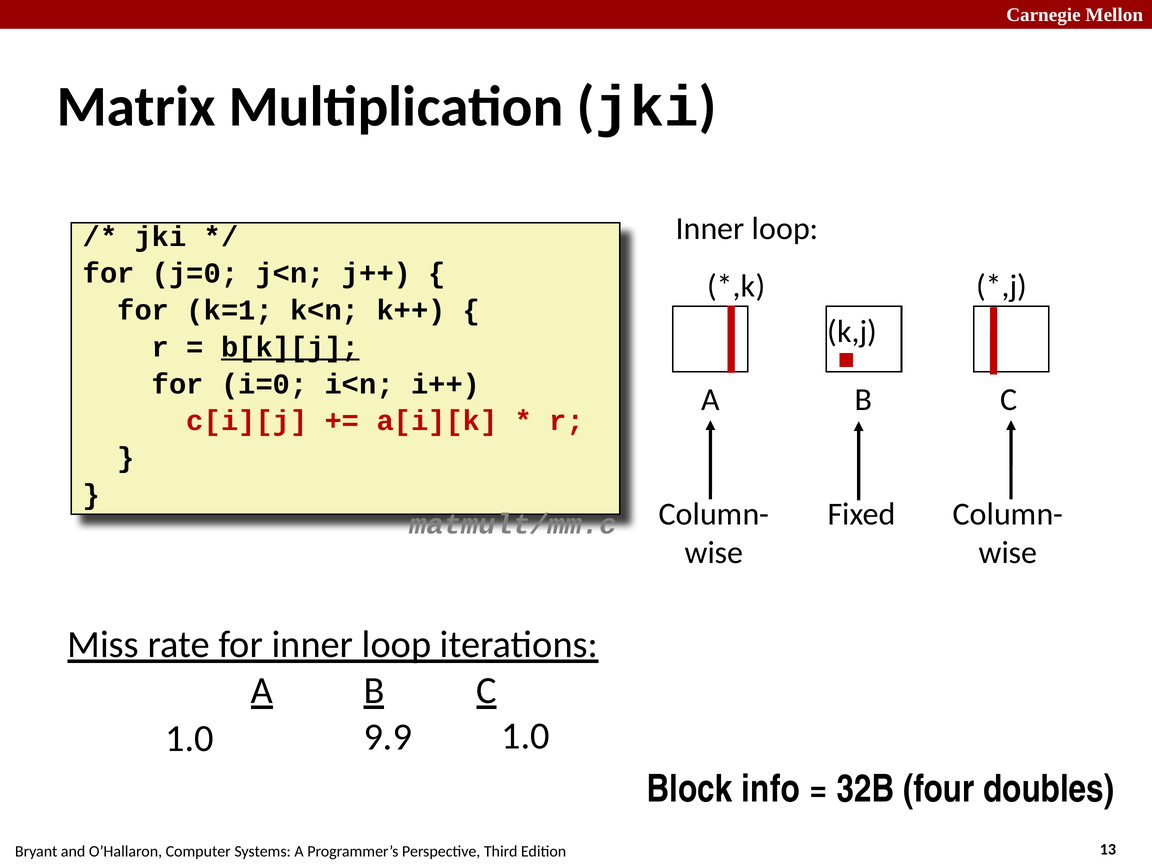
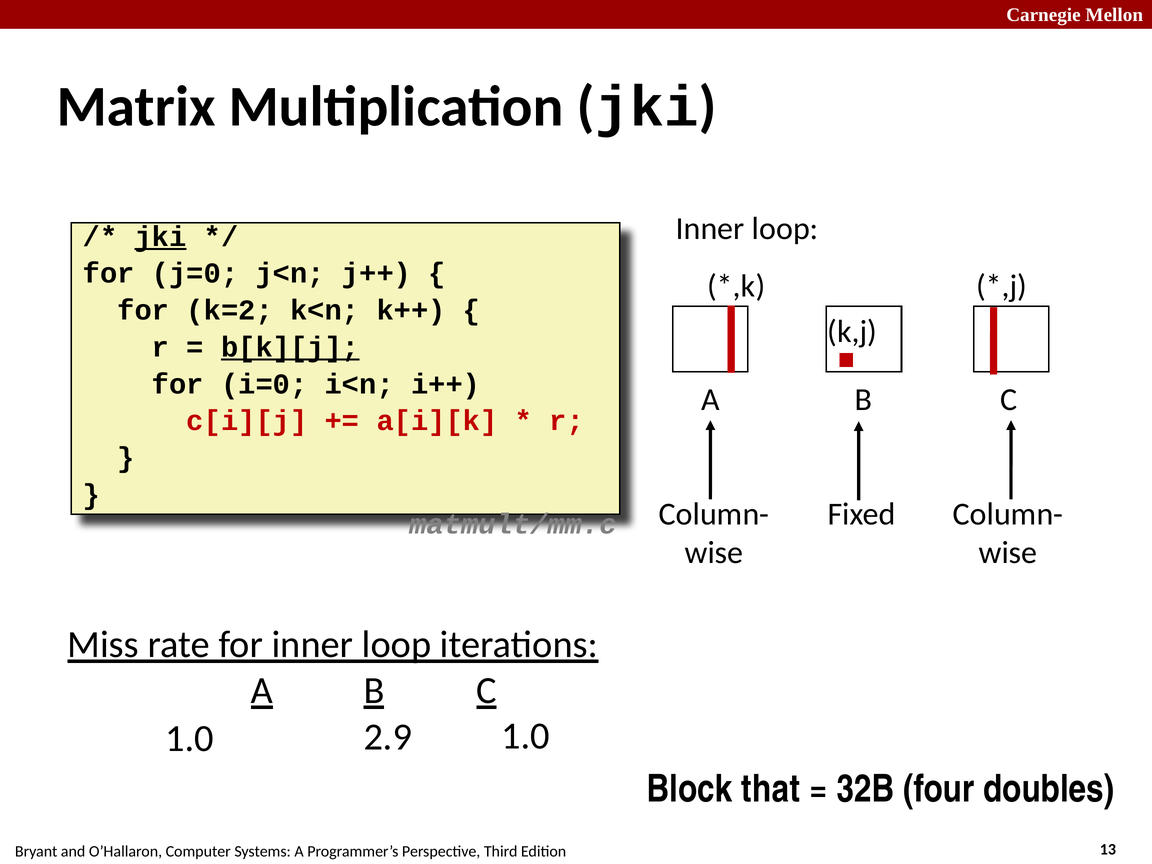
jki underline: none -> present (161, 237)
k=1: k=1 -> k=2 (230, 310)
9.9: 9.9 -> 2.9 (388, 737)
info: info -> that (771, 789)
